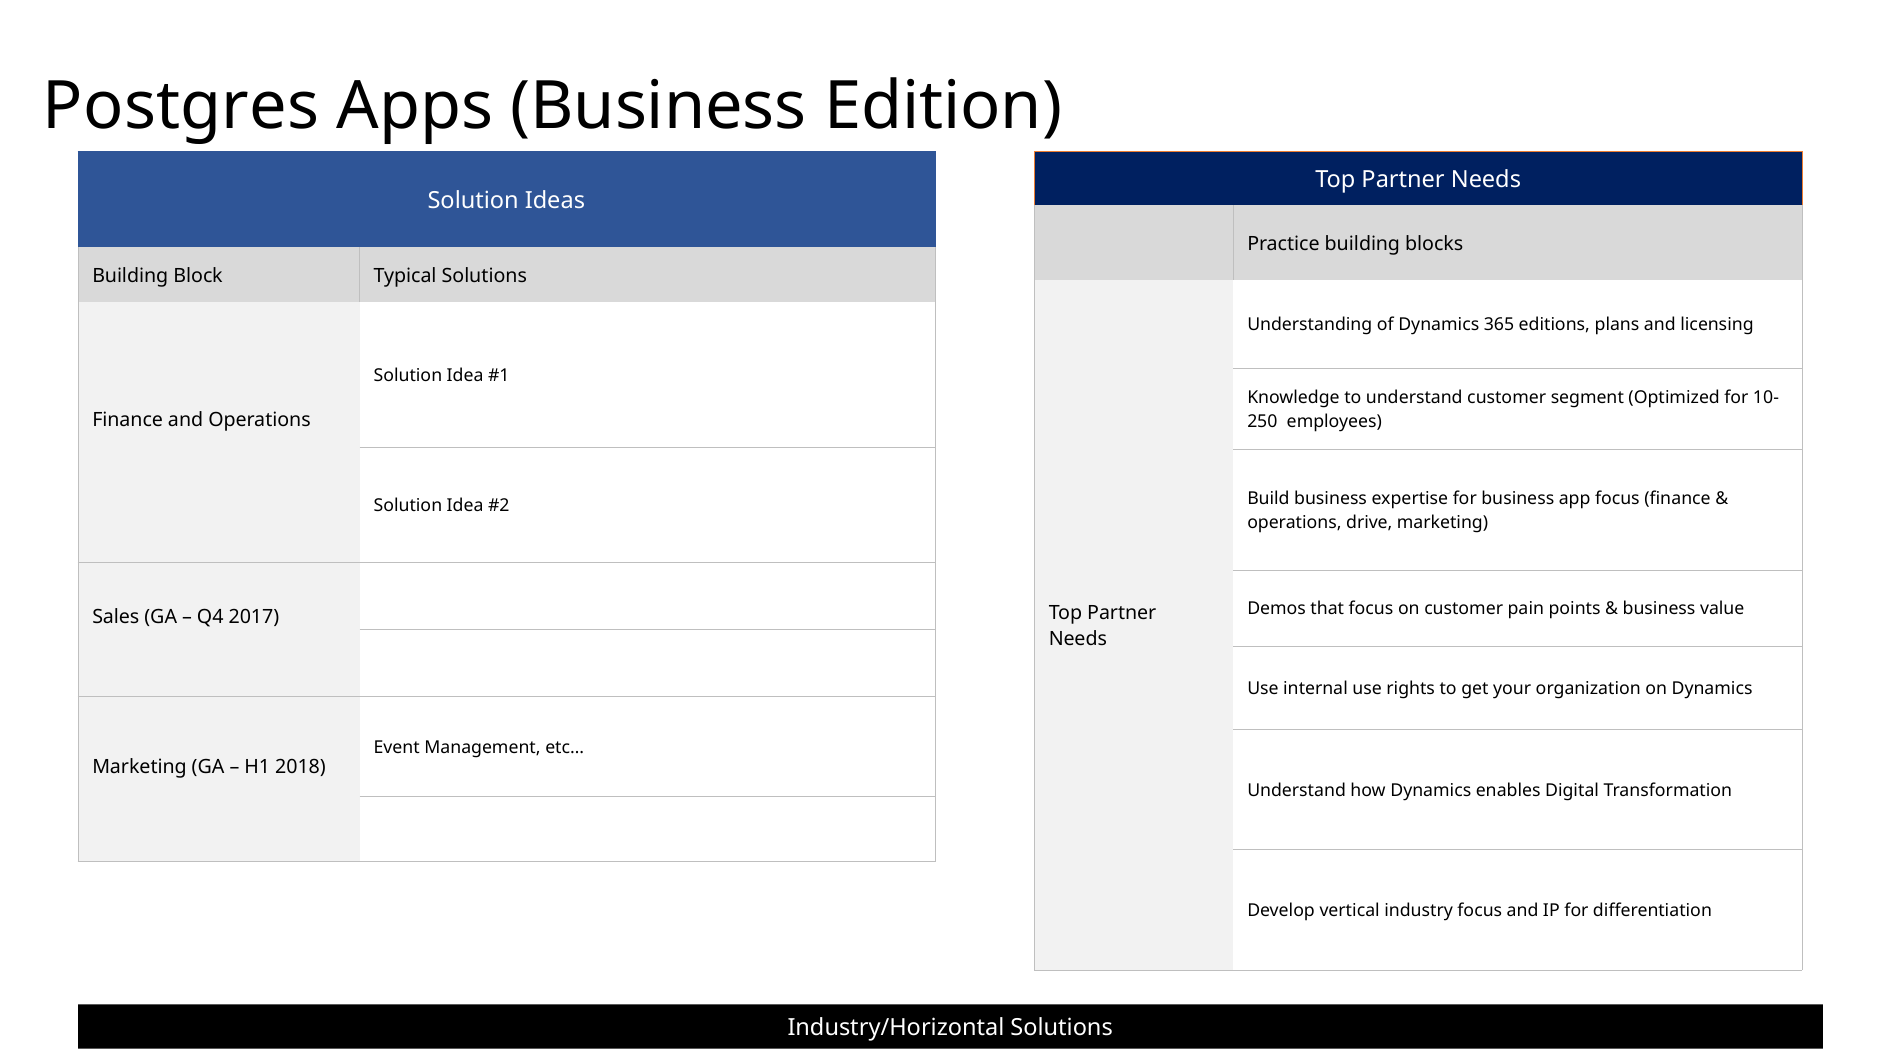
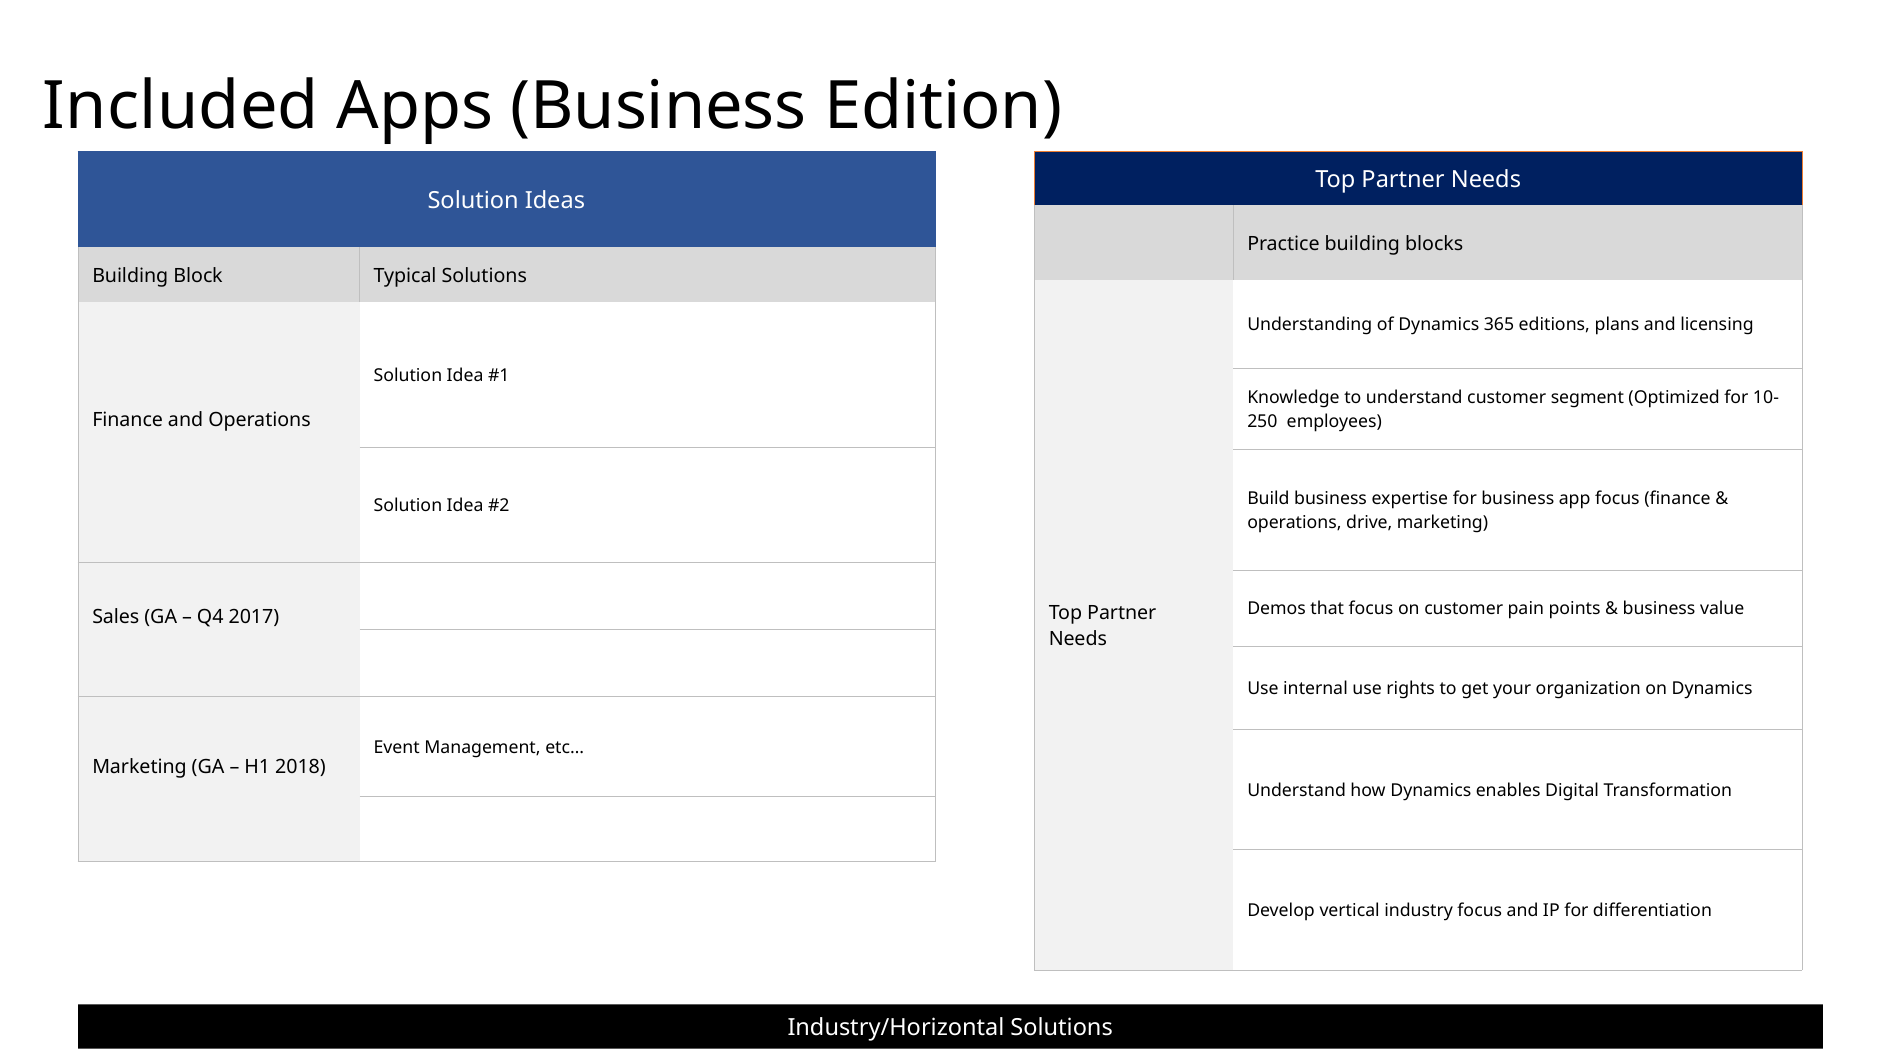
Postgres: Postgres -> Included (181, 106)
